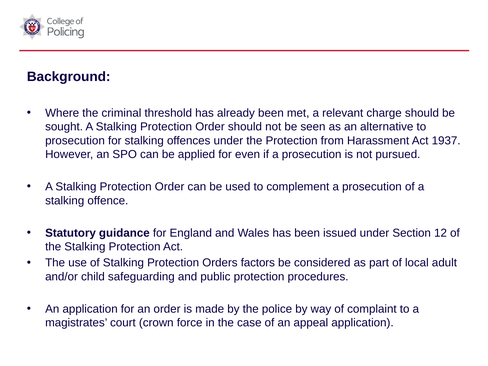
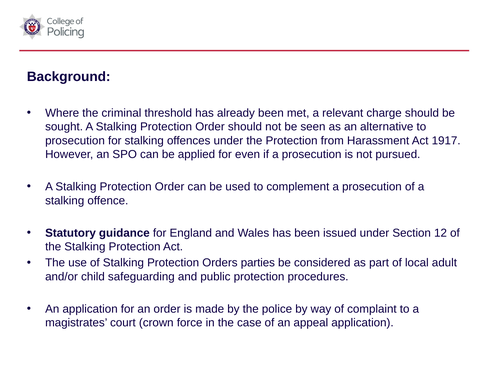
1937: 1937 -> 1917 (446, 141)
factors: factors -> parties (258, 263)
